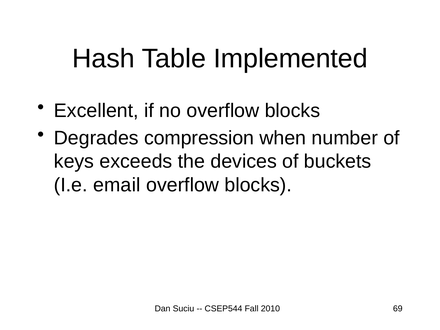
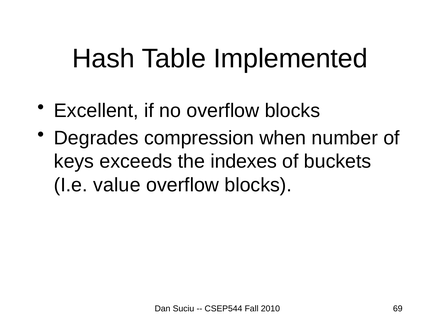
devices: devices -> indexes (244, 161)
email: email -> value (117, 185)
